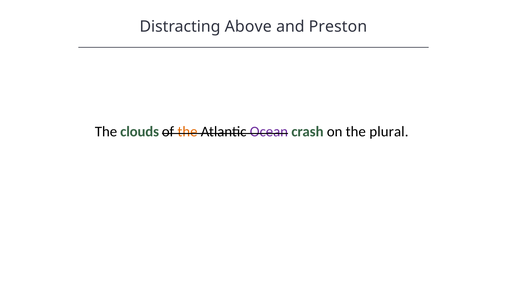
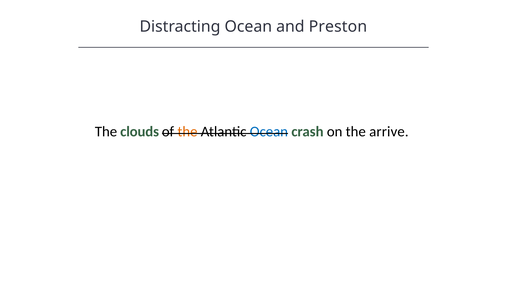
Distracting Above: Above -> Ocean (248, 27)
Ocean colour: purple -> blue (269, 132)
plural: plural -> arrive (389, 132)
